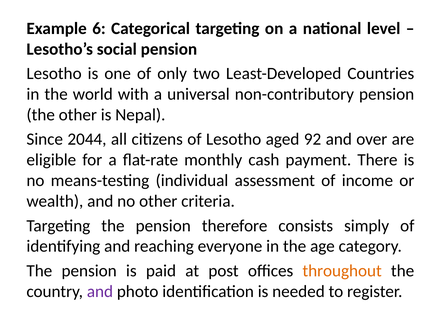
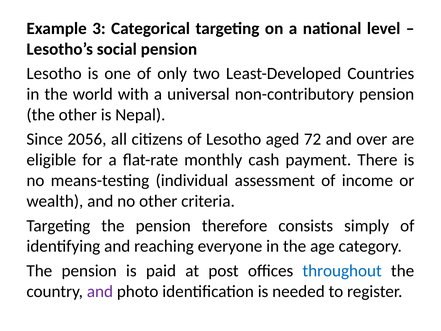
6: 6 -> 3 (99, 28)
2044: 2044 -> 2056 (87, 139)
92: 92 -> 72 (313, 139)
throughout colour: orange -> blue (342, 271)
